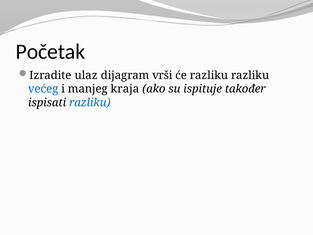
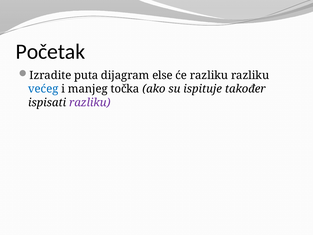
ulaz: ulaz -> puta (86, 75)
vrši: vrši -> else (162, 75)
kraja: kraja -> točka (125, 89)
razliku colour: blue -> purple (90, 102)
